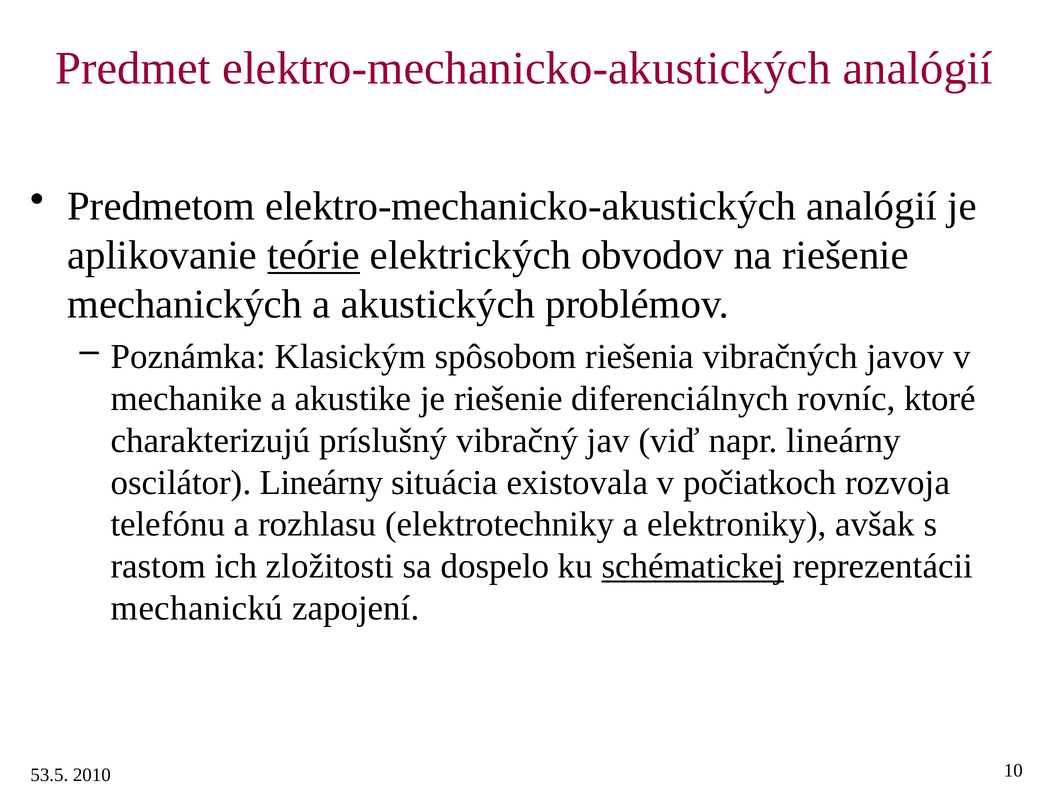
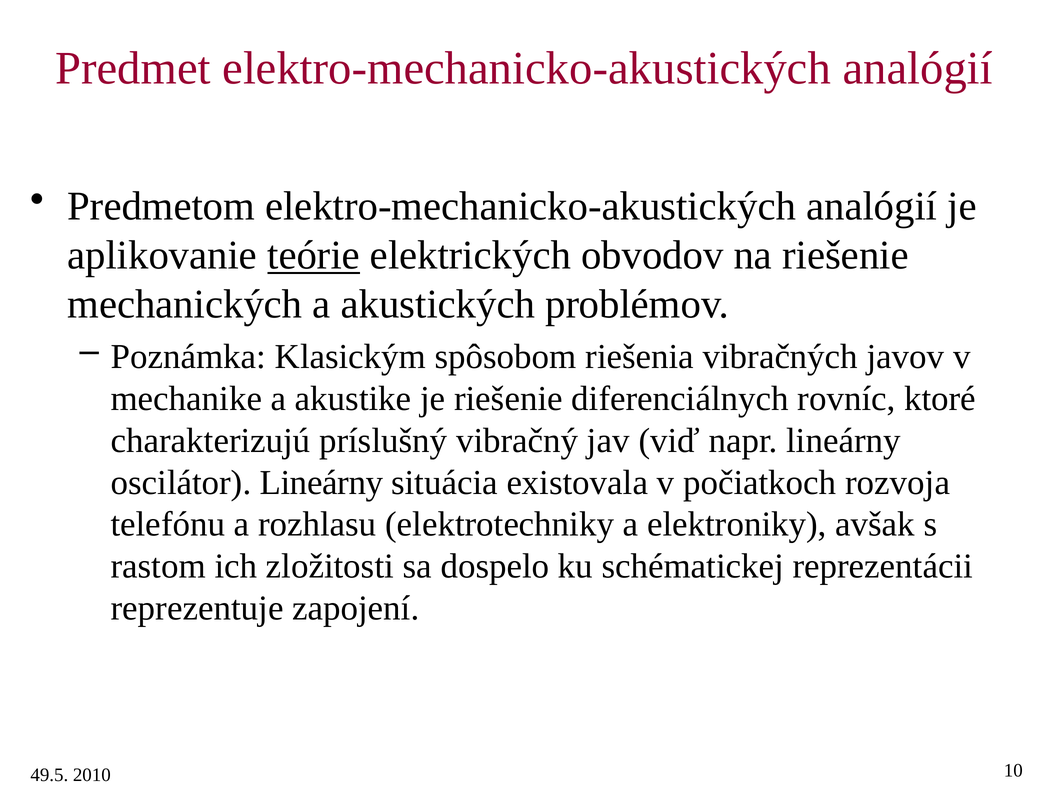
schématickej underline: present -> none (693, 566)
mechanickú: mechanickú -> reprezentuje (197, 608)
53.5: 53.5 -> 49.5 (49, 775)
